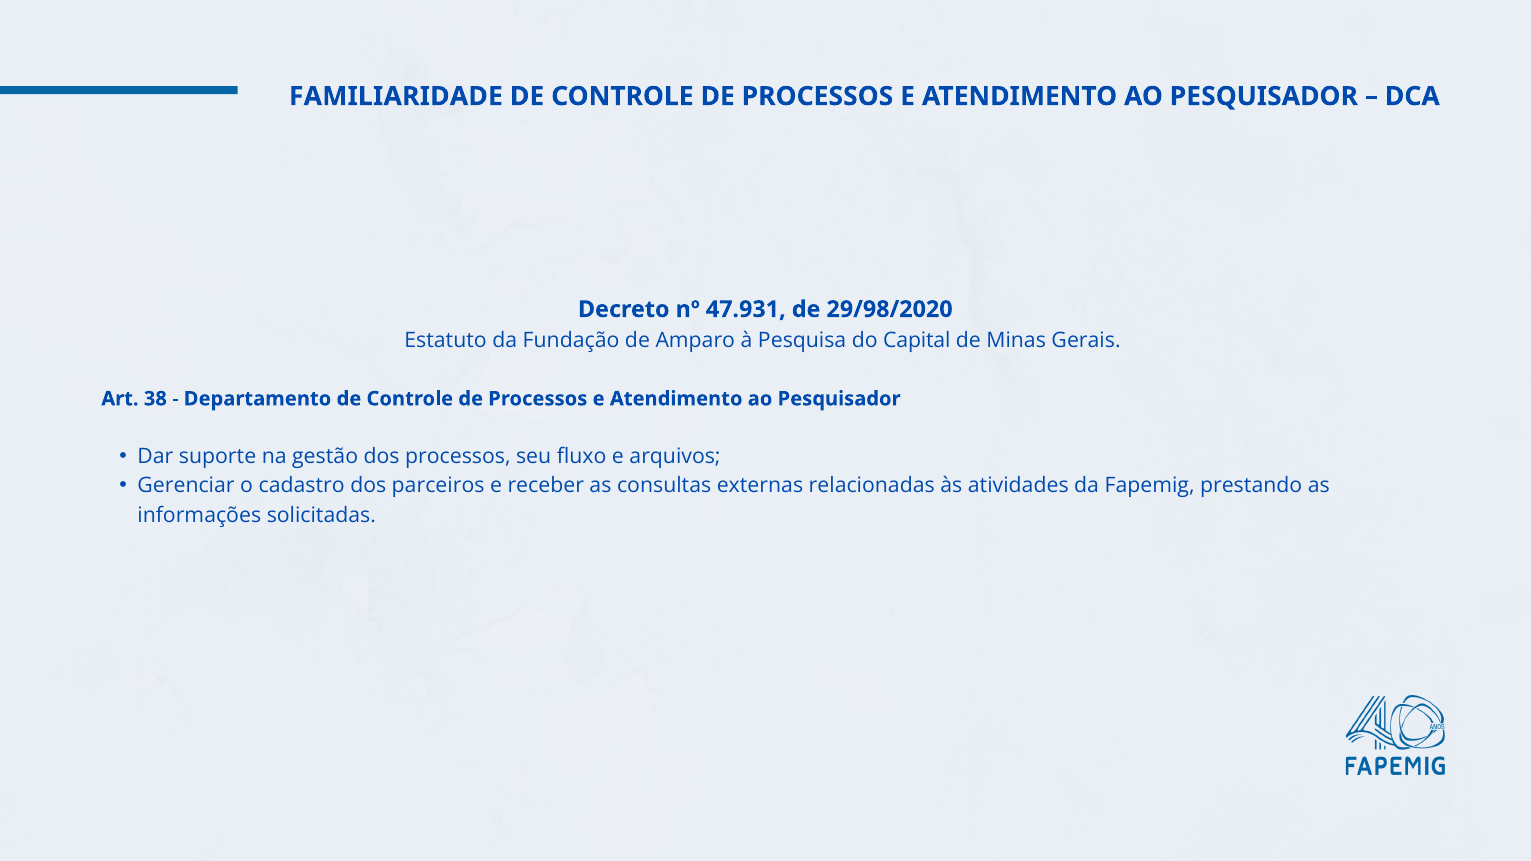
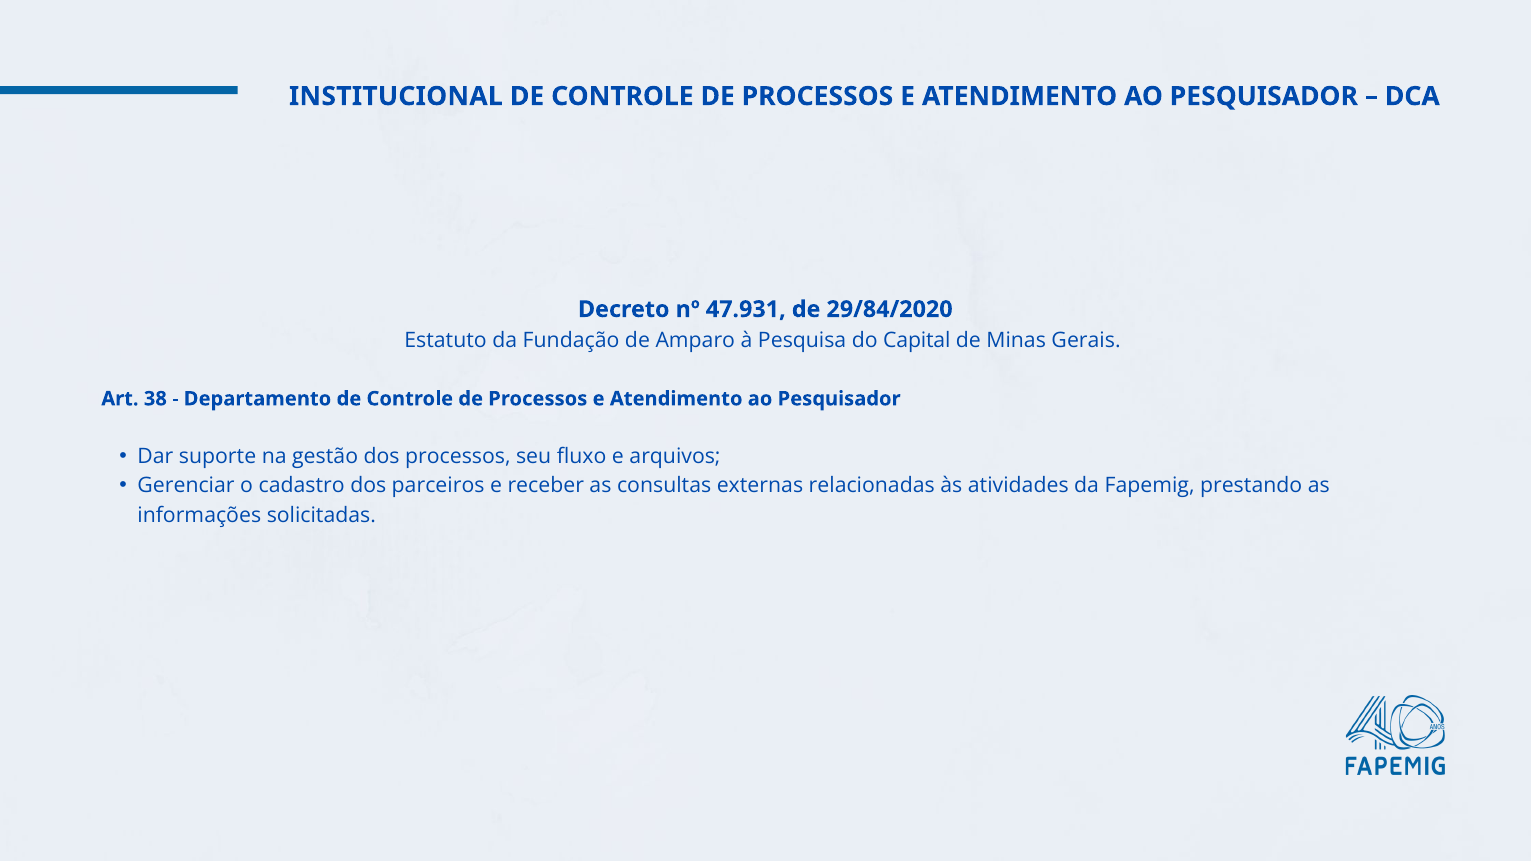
FAMILIARIDADE: FAMILIARIDADE -> INSTITUCIONAL (396, 96)
29/98/2020: 29/98/2020 -> 29/84/2020 (890, 309)
